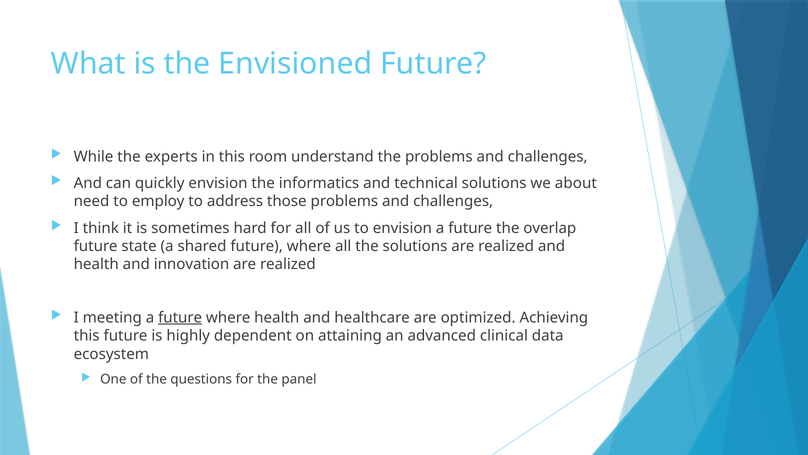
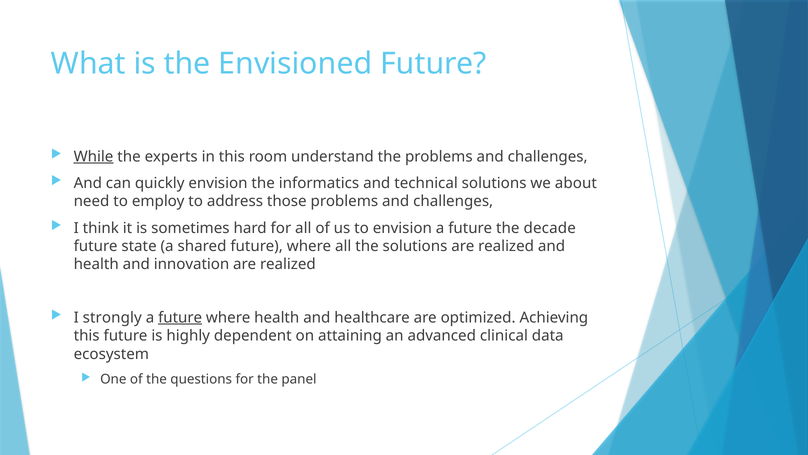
While underline: none -> present (94, 156)
overlap: overlap -> decade (550, 228)
meeting: meeting -> strongly (112, 317)
